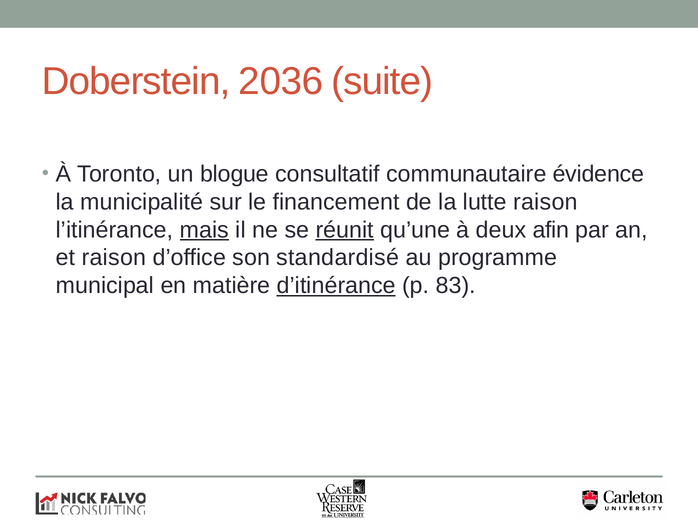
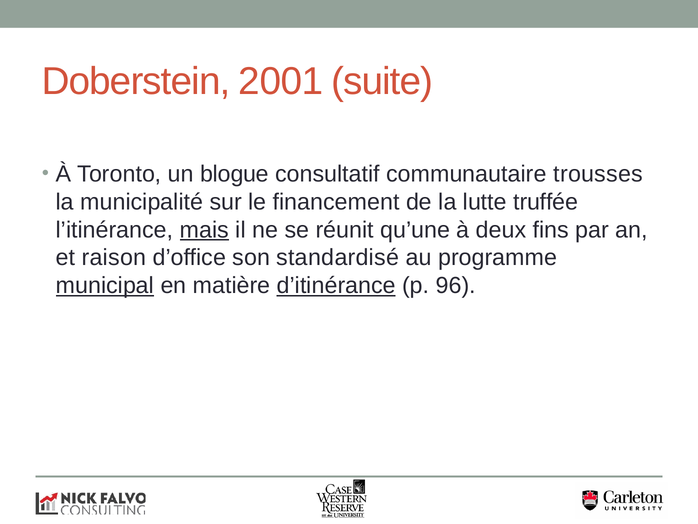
2036: 2036 -> 2001 (281, 81)
évidence: évidence -> trousses (598, 174)
lutte raison: raison -> truffée (546, 202)
réunit underline: present -> none (345, 230)
afin: afin -> fins (551, 230)
municipal underline: none -> present (105, 285)
83: 83 -> 96 (456, 285)
